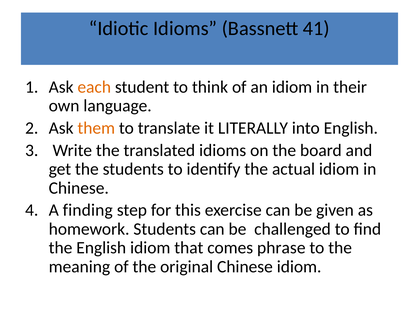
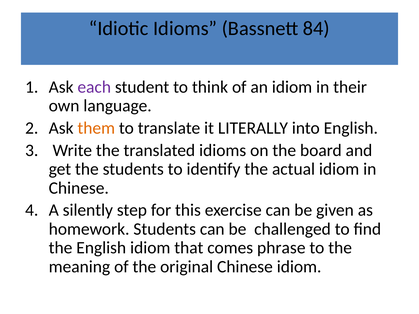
41: 41 -> 84 (316, 28)
each colour: orange -> purple (94, 87)
finding: finding -> silently (88, 210)
